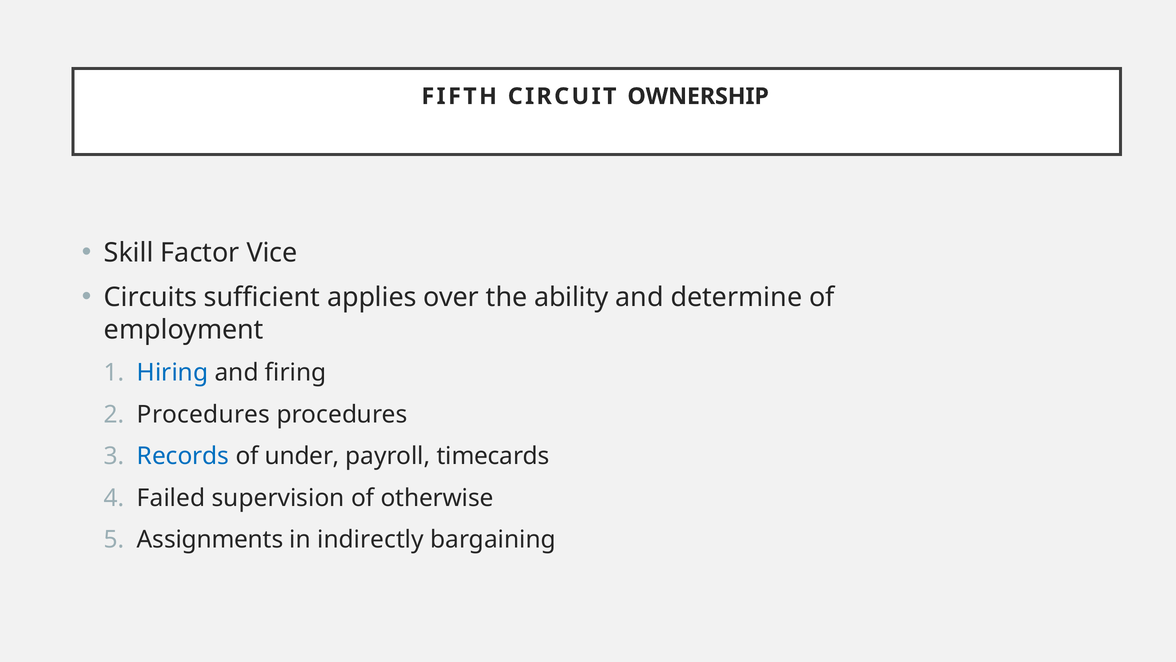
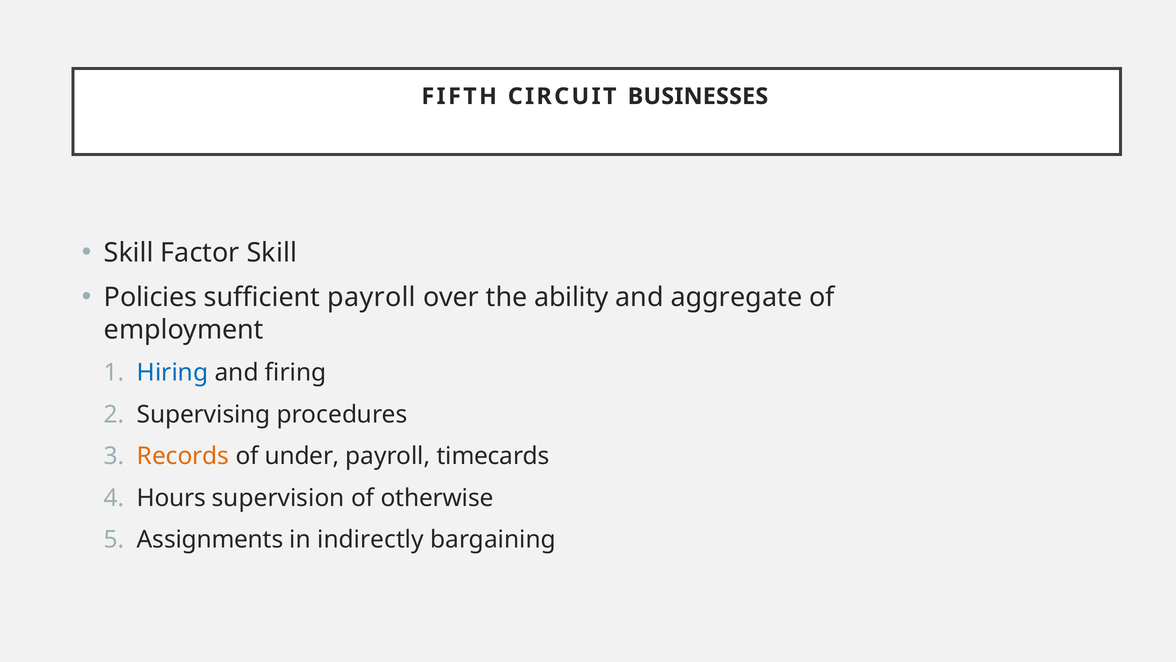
OWNERSHIP: OWNERSHIP -> BUSINESSES (698, 96)
Factor Vice: Vice -> Skill (272, 253)
Circuits: Circuits -> Policies (151, 297)
sufficient applies: applies -> payroll (372, 297)
determine: determine -> aggregate (736, 297)
Procedures: Procedures -> Supervising (204, 414)
Records colour: blue -> orange (183, 456)
Failed: Failed -> Hours (171, 498)
